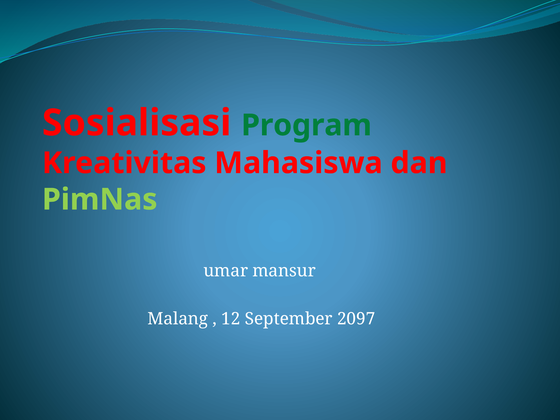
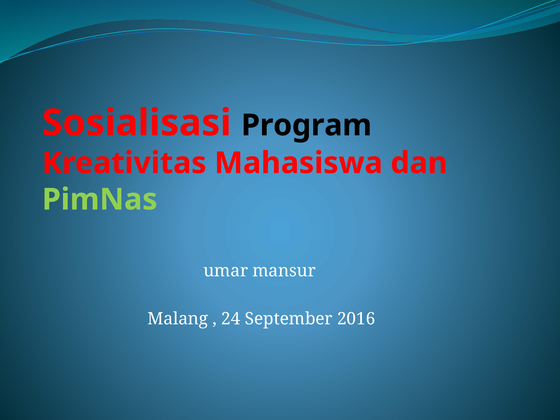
Program colour: green -> black (307, 125)
12: 12 -> 24 (231, 319)
2097: 2097 -> 2016 (356, 319)
